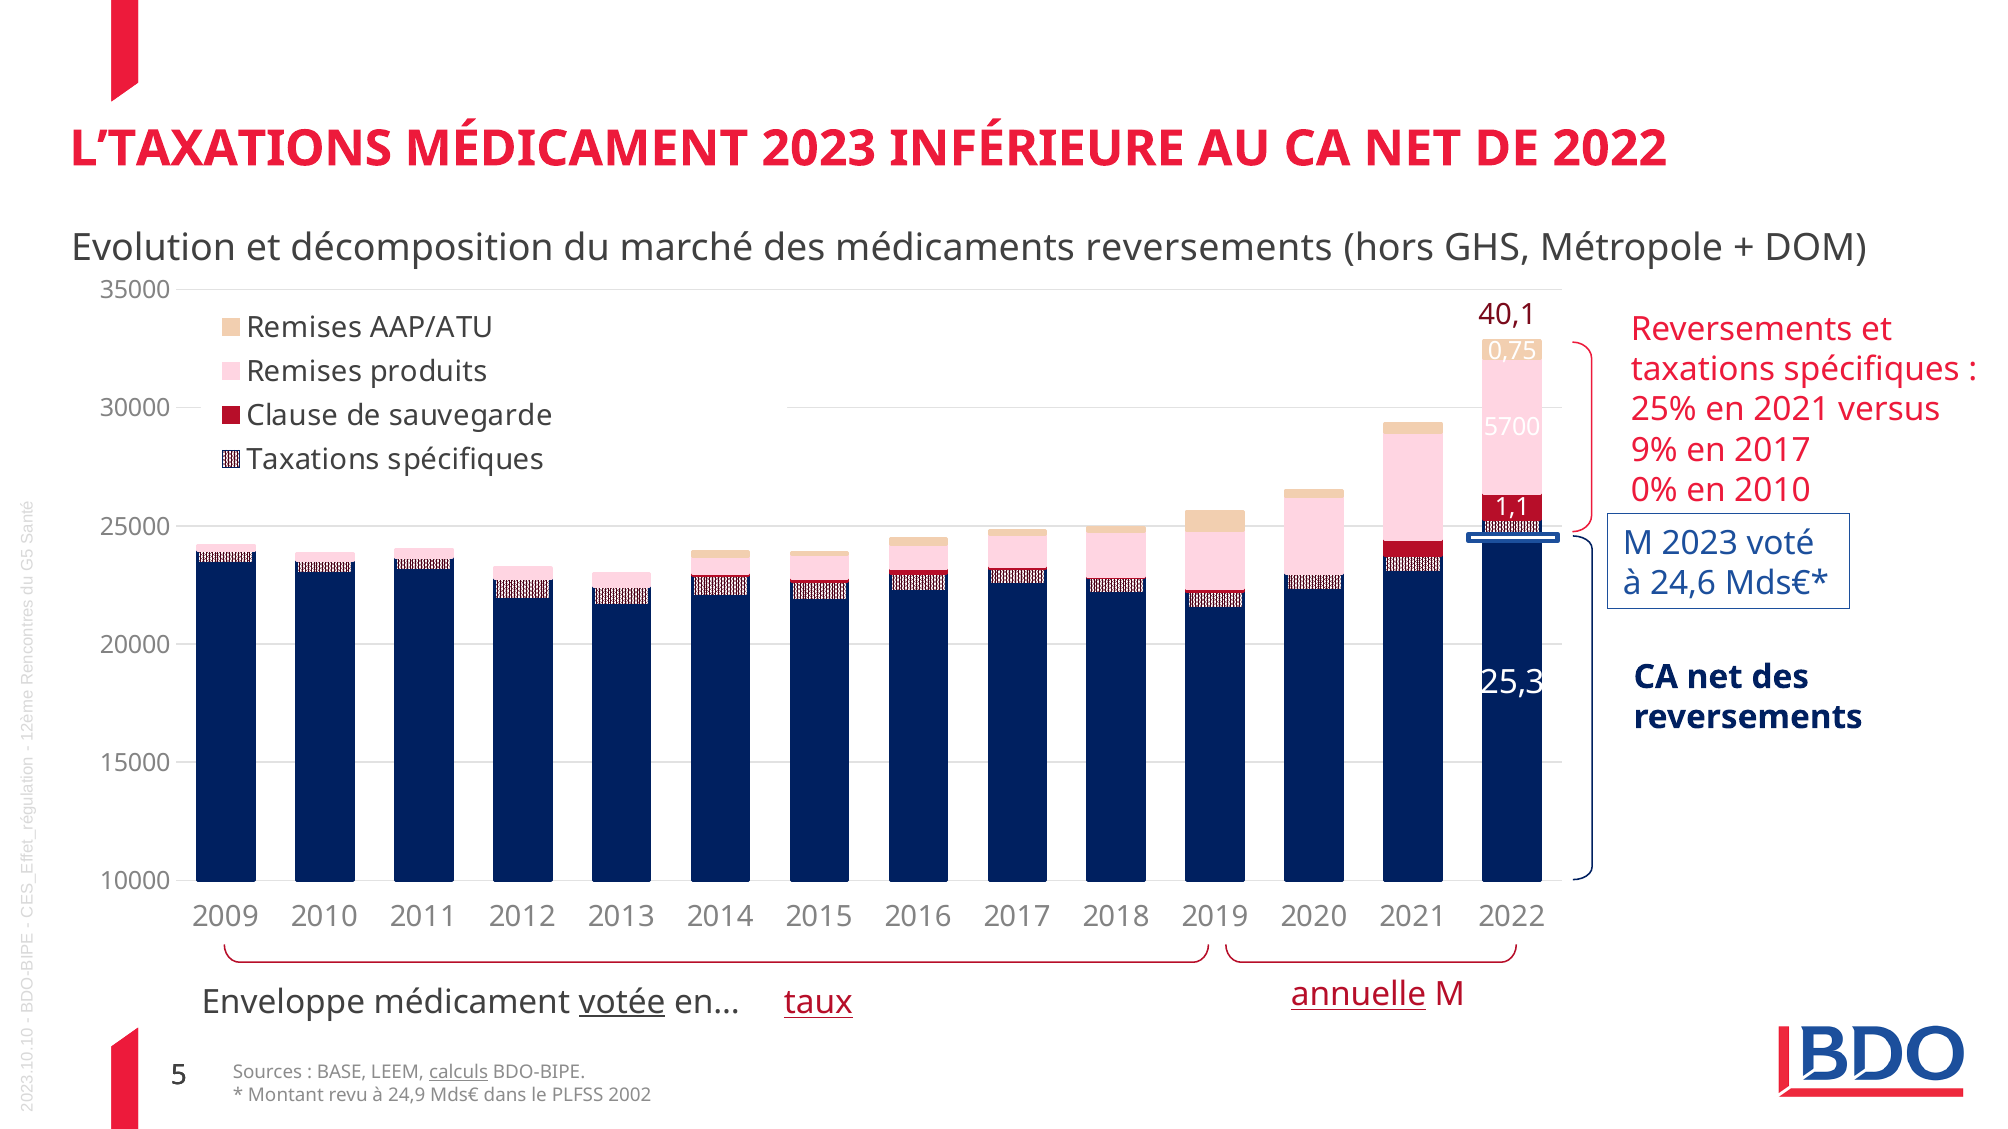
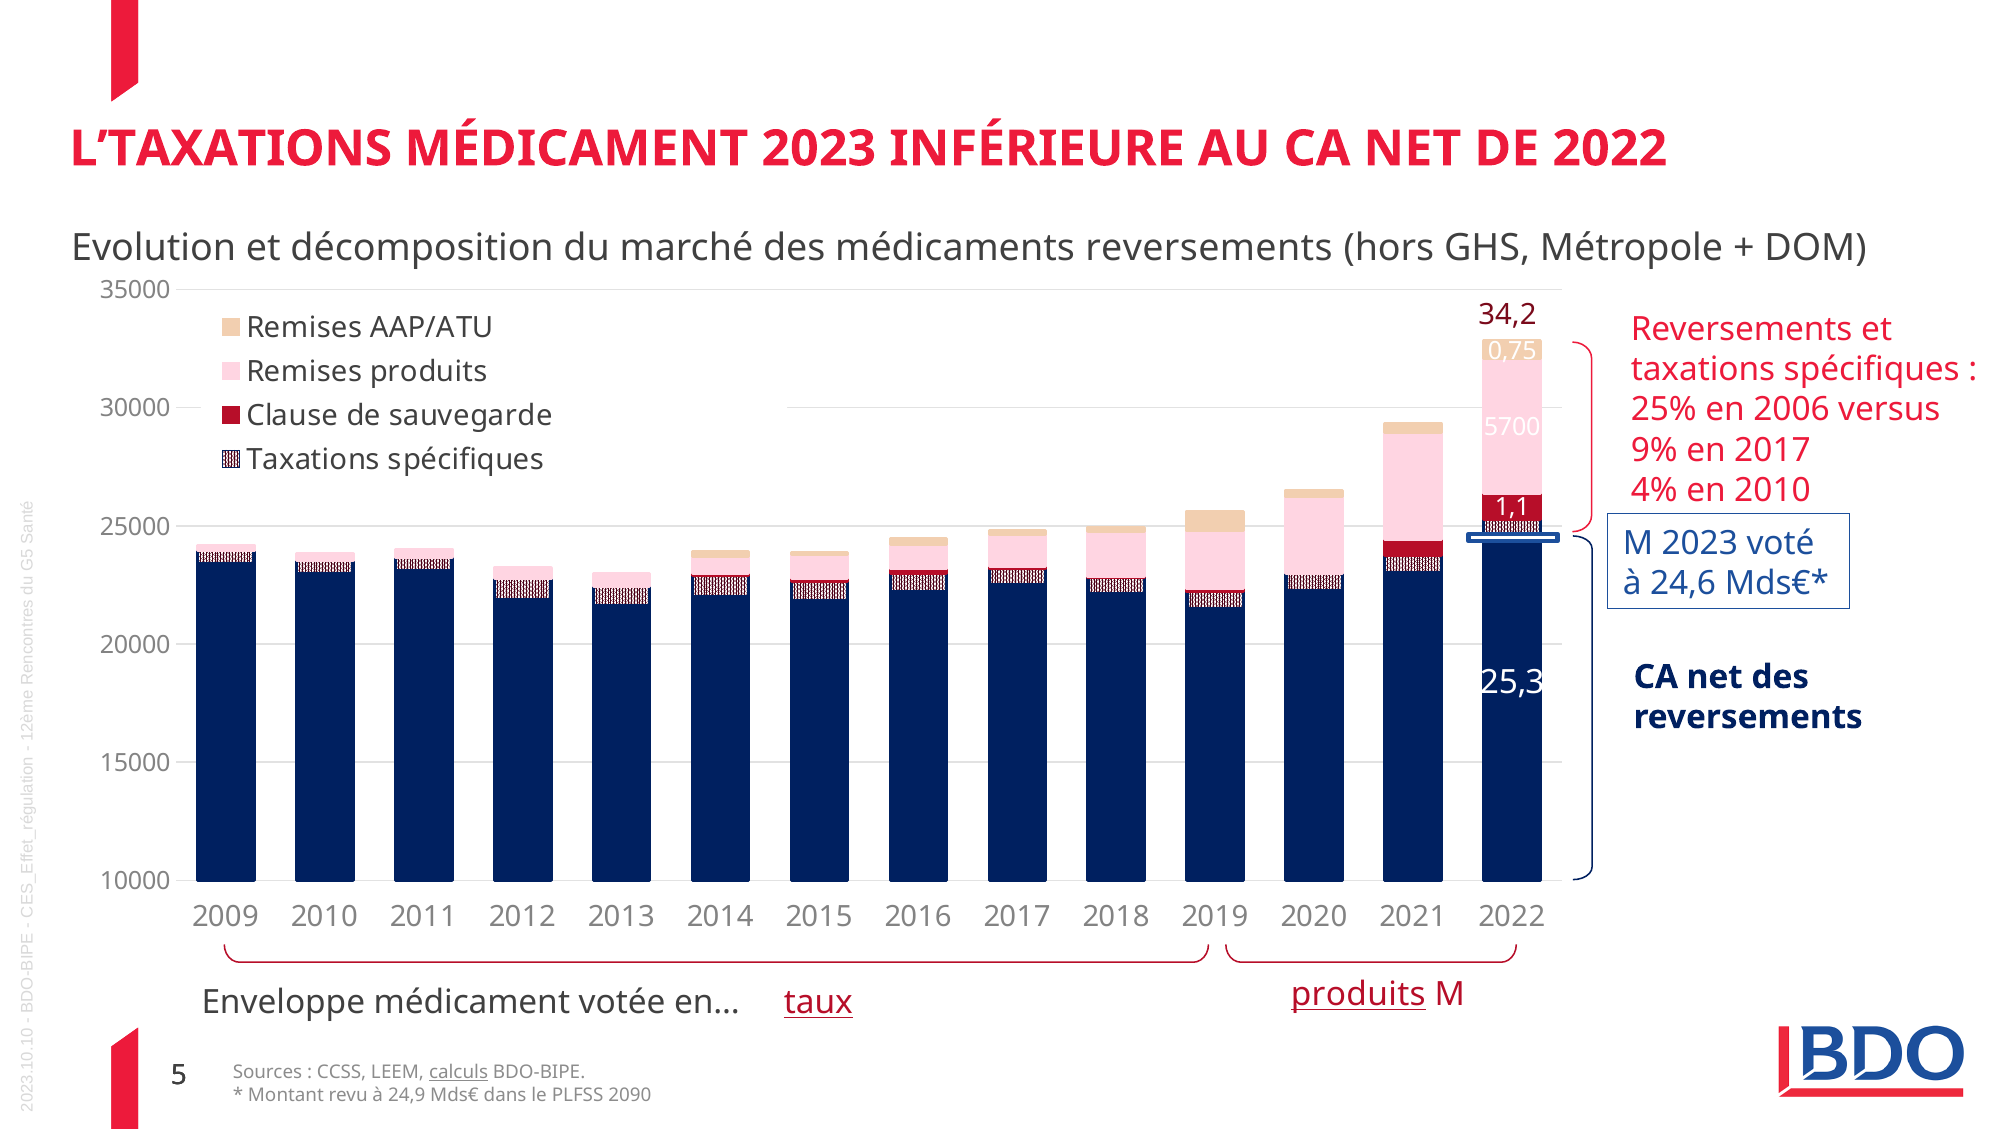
40,1: 40,1 -> 34,2 (1507, 315)
en 2021: 2021 -> 2006 (1792, 410)
0%: 0% -> 4% (1654, 490)
votée underline: present -> none (622, 1003)
taux annuelle: annuelle -> produits (1358, 995)
BASE: BASE -> CCSS (342, 1073)
2002: 2002 -> 2090 (630, 1096)
